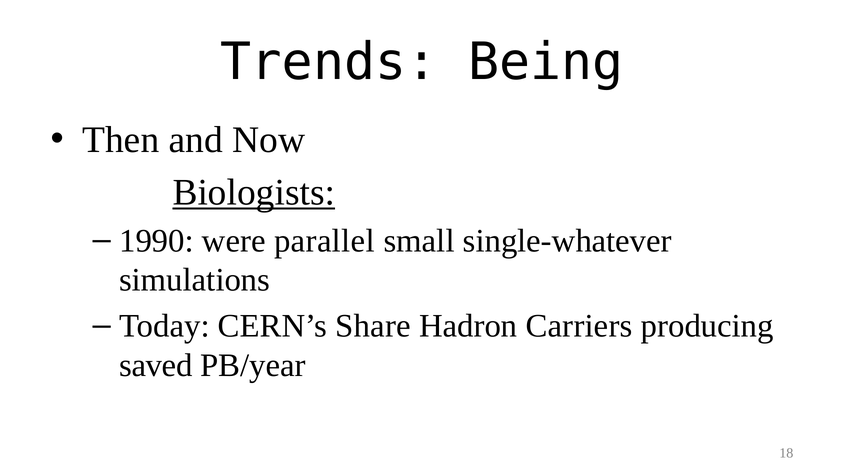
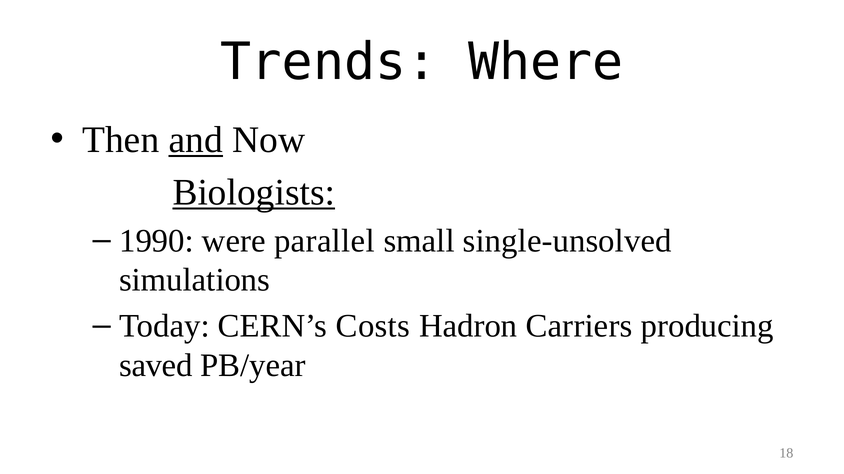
Being: Being -> Where (546, 62)
and underline: none -> present (196, 140)
single-whatever: single-whatever -> single-unsolved (567, 241)
Share: Share -> Costs (373, 327)
